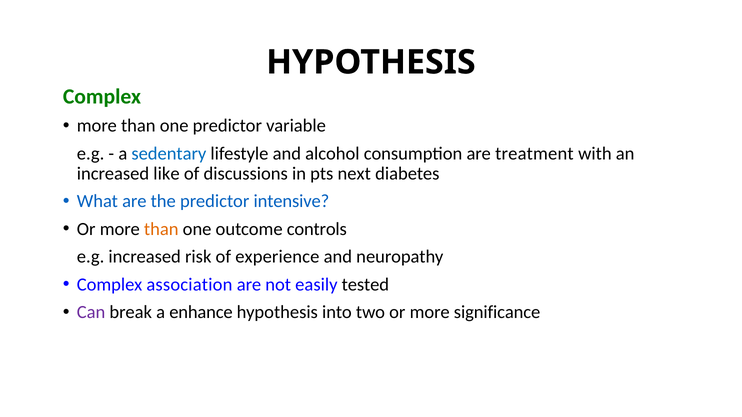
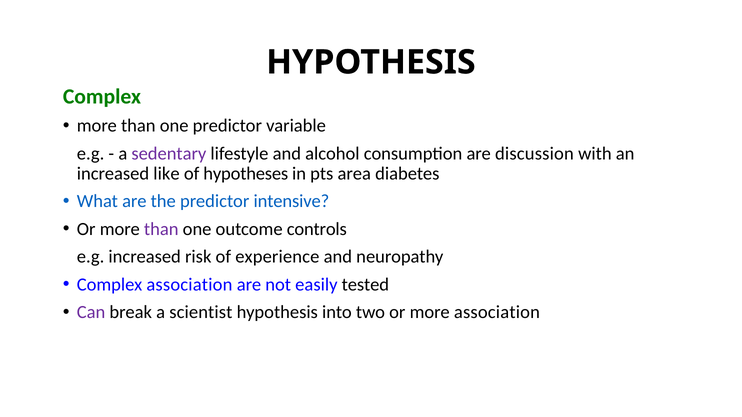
sedentary colour: blue -> purple (169, 154)
treatment: treatment -> discussion (534, 154)
discussions: discussions -> hypotheses (246, 174)
next: next -> area (354, 174)
than colour: orange -> purple (161, 229)
enhance: enhance -> scientist (201, 313)
more significance: significance -> association (497, 313)
